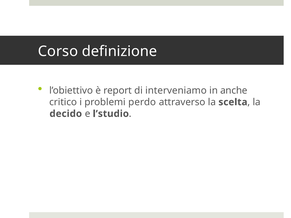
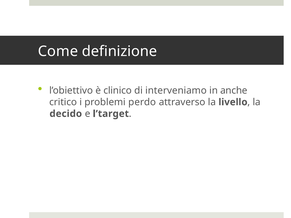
Corso: Corso -> Come (58, 51)
report: report -> clinico (118, 91)
scelta: scelta -> livello (233, 102)
l’studio: l’studio -> l’target (111, 114)
